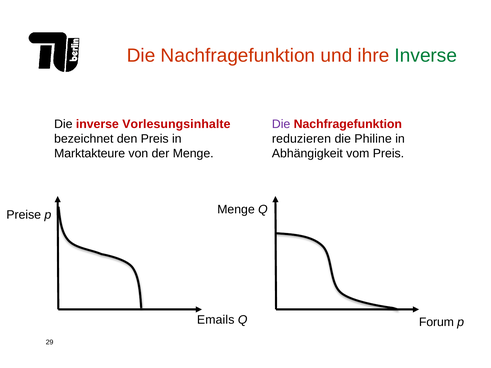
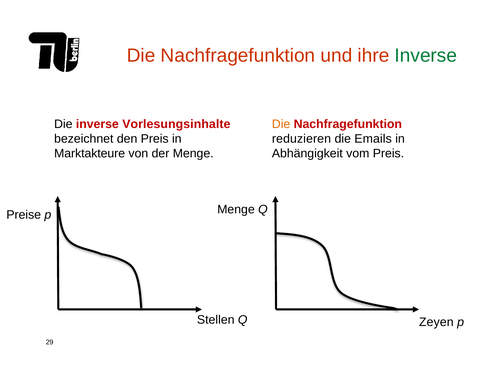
Die colour: purple -> orange (281, 124)
Philine: Philine -> Emails (373, 139)
Emails: Emails -> Stellen (216, 320)
Forum: Forum -> Zeyen (436, 322)
